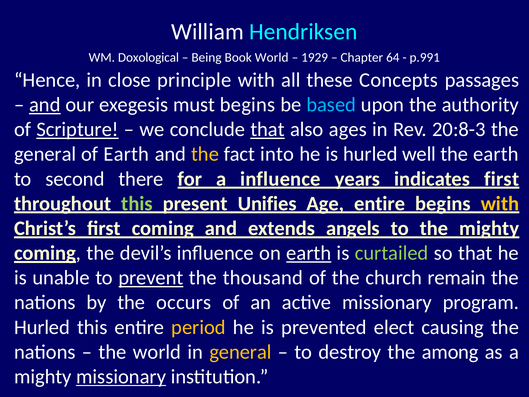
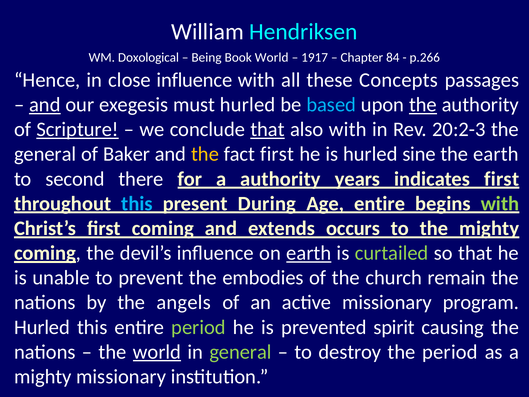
1929: 1929 -> 1917 (315, 57)
64: 64 -> 84 (393, 57)
p.991: p.991 -> p.266 (425, 57)
close principle: principle -> influence (194, 80)
must begins: begins -> hurled (248, 105)
the underline: none -> present (423, 105)
also ages: ages -> with (348, 129)
20:8-3: 20:8-3 -> 20:2-3 (459, 129)
of Earth: Earth -> Baker (127, 154)
fact into: into -> first (277, 154)
well: well -> sine (419, 154)
a influence: influence -> authority (280, 179)
this colour: light green -> light blue (137, 203)
Unifies: Unifies -> During (267, 203)
with colour: yellow -> light green (500, 203)
angels: angels -> occurs (353, 228)
prevent underline: present -> none (151, 278)
thousand: thousand -> embodies (263, 278)
occurs: occurs -> angels (184, 302)
period colour: yellow -> light green (199, 327)
elect: elect -> spirit (394, 327)
world underline: none -> present (157, 352)
general colour: yellow -> light green (240, 352)
the among: among -> period (450, 352)
missionary underline: present -> none (121, 376)
